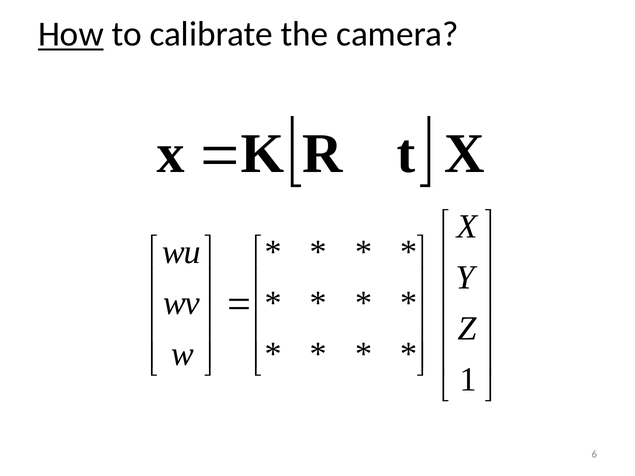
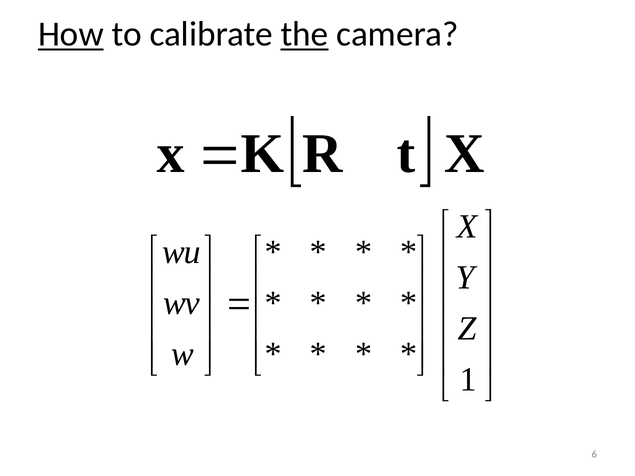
the underline: none -> present (305, 34)
